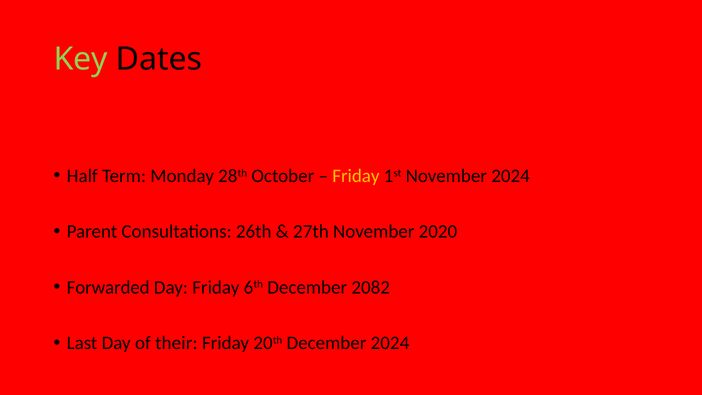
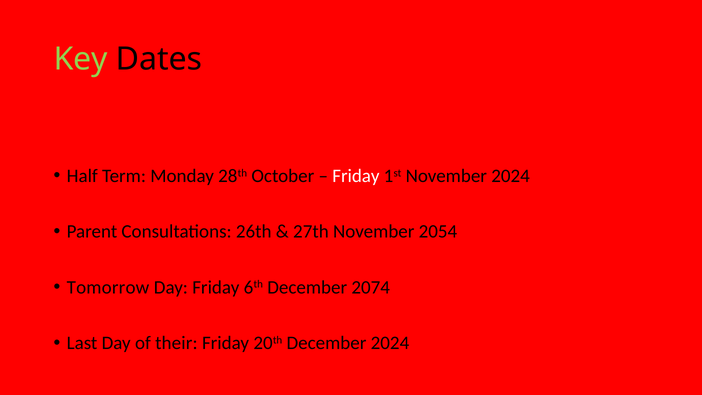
Friday colour: yellow -> white (356, 176)
2020: 2020 -> 2054 (438, 232)
Forwarded: Forwarded -> Tomorrow (108, 287)
2082: 2082 -> 2074 (371, 287)
